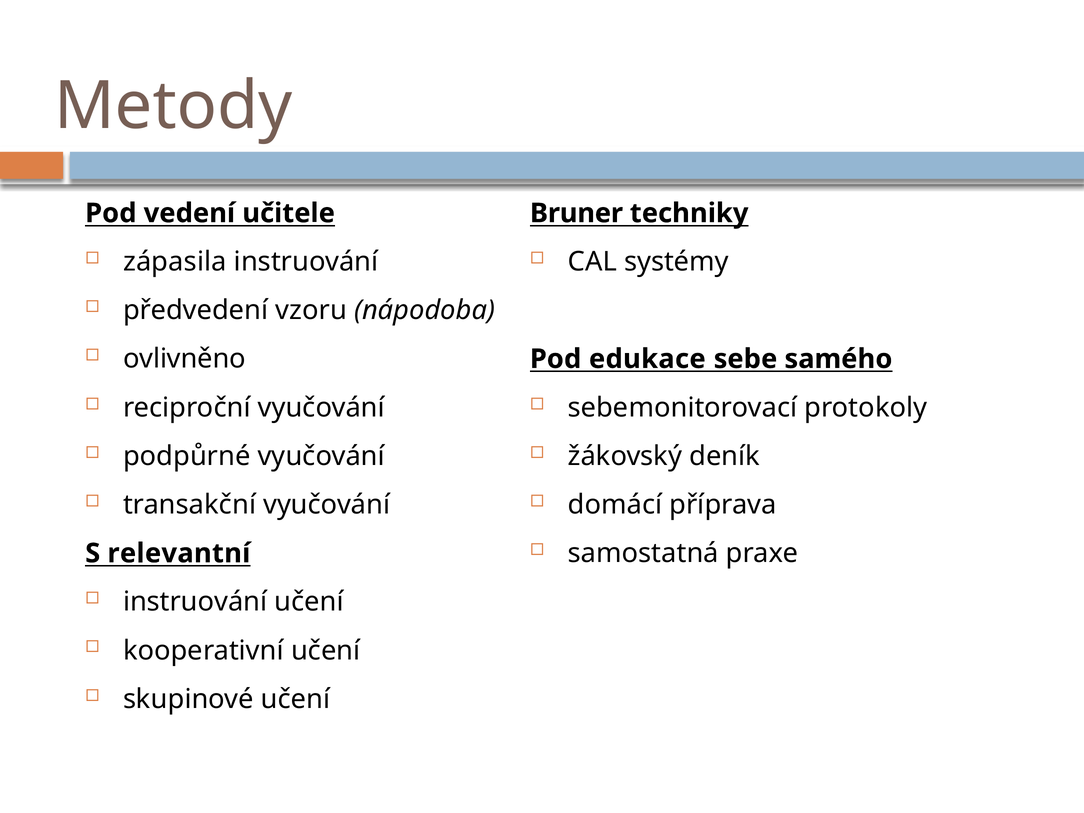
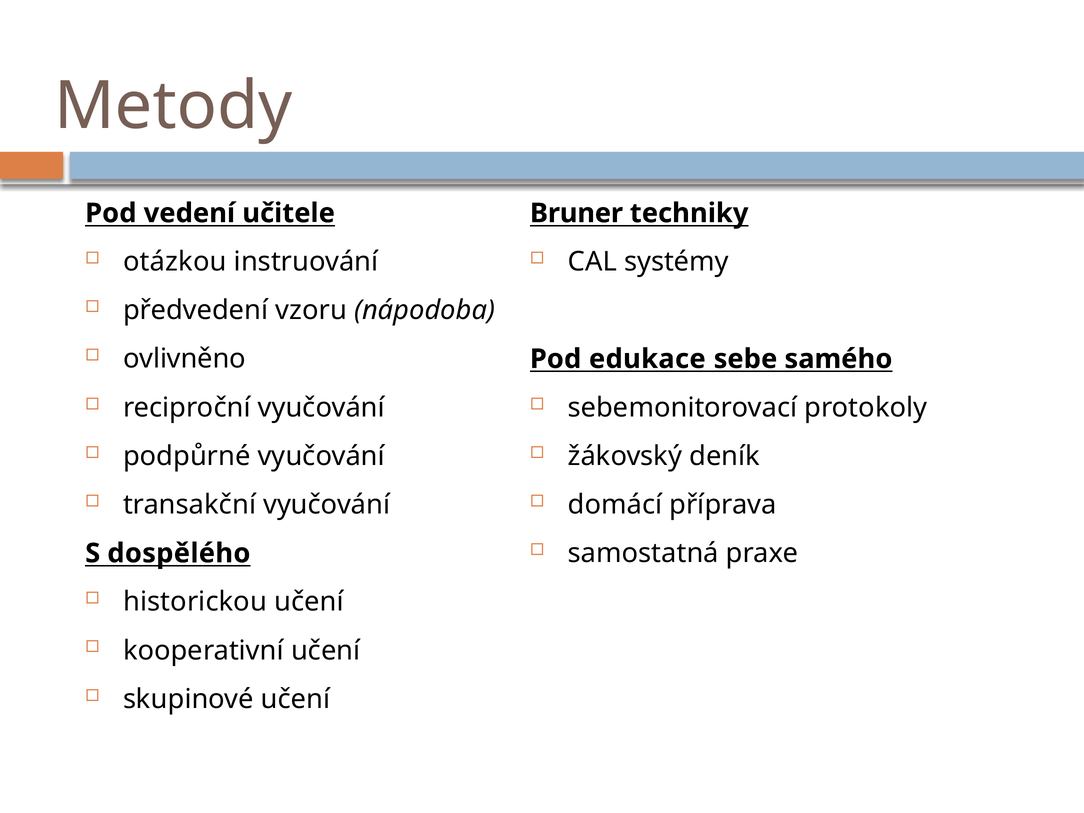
zápasila: zápasila -> otázkou (175, 262)
relevantní: relevantní -> dospělého (179, 553)
instruování: instruování -> historickou (195, 602)
